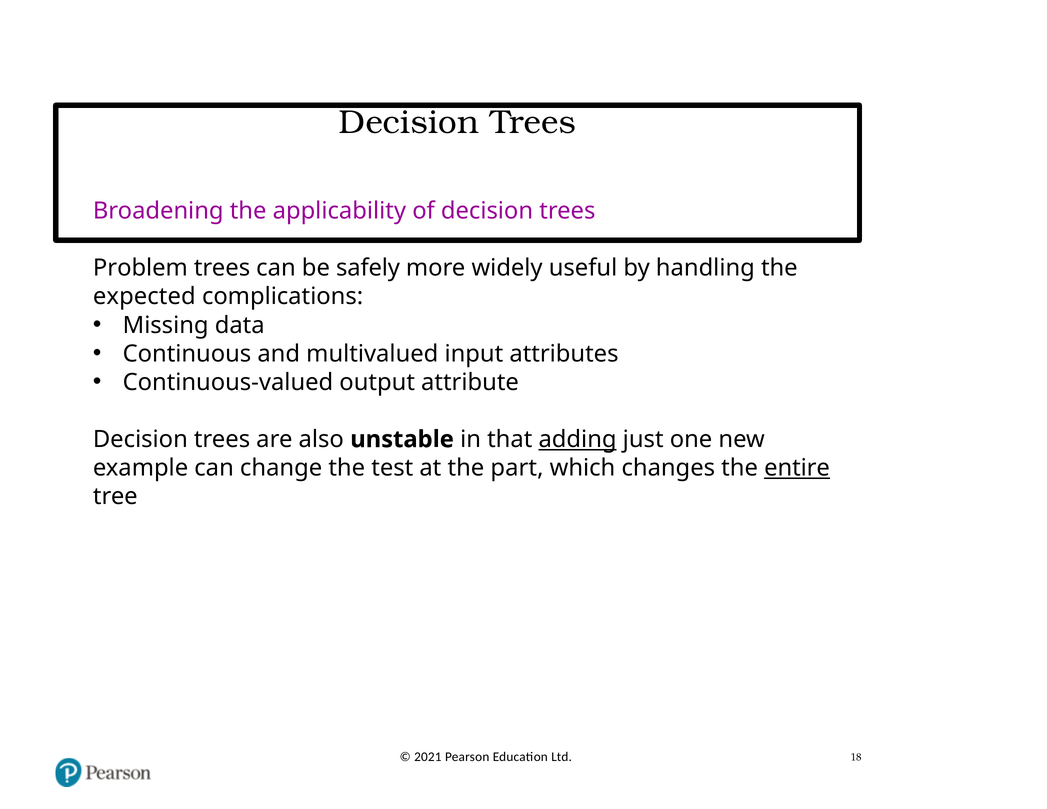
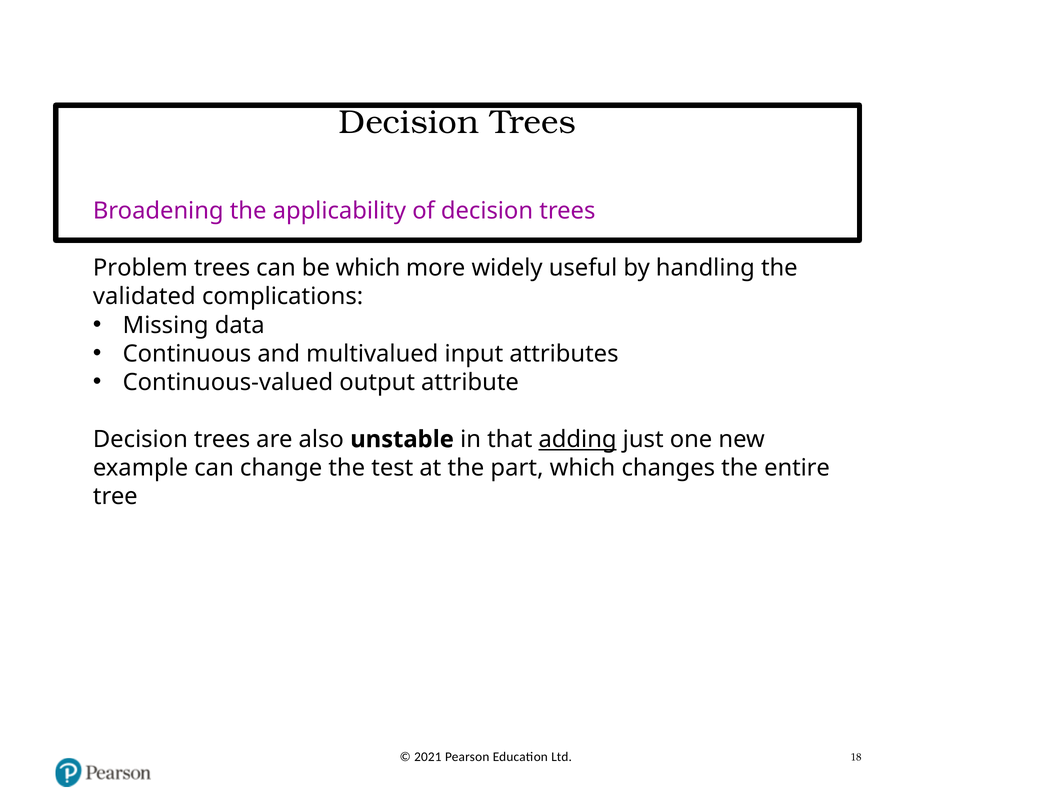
be safely: safely -> which (368, 268)
expected: expected -> validated (144, 297)
entire underline: present -> none (797, 468)
